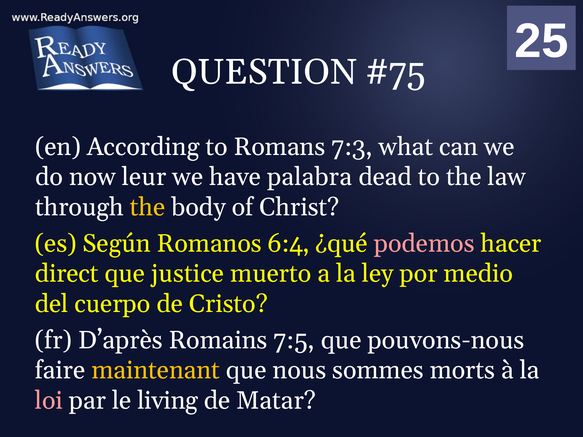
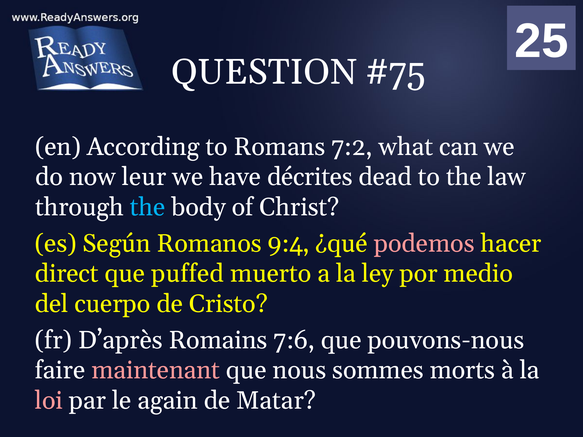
7:3: 7:3 -> 7:2 (352, 147)
palabra: palabra -> décrites (310, 177)
the colour: yellow -> light blue (148, 207)
6:4: 6:4 -> 9:4 (289, 244)
justice: justice -> puffed (188, 274)
7:5: 7:5 -> 7:6 (294, 340)
maintenant colour: yellow -> pink (156, 370)
living: living -> again (168, 401)
